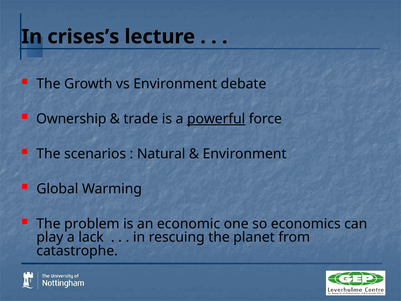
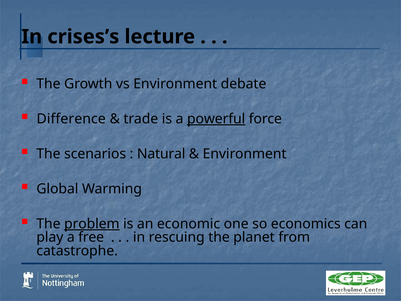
Ownership: Ownership -> Difference (71, 119)
problem underline: none -> present (92, 224)
lack: lack -> free (91, 237)
